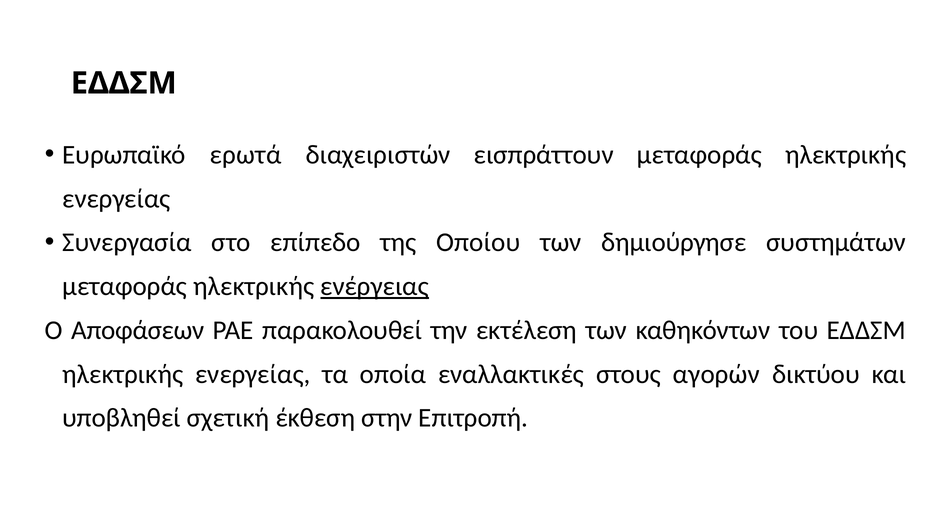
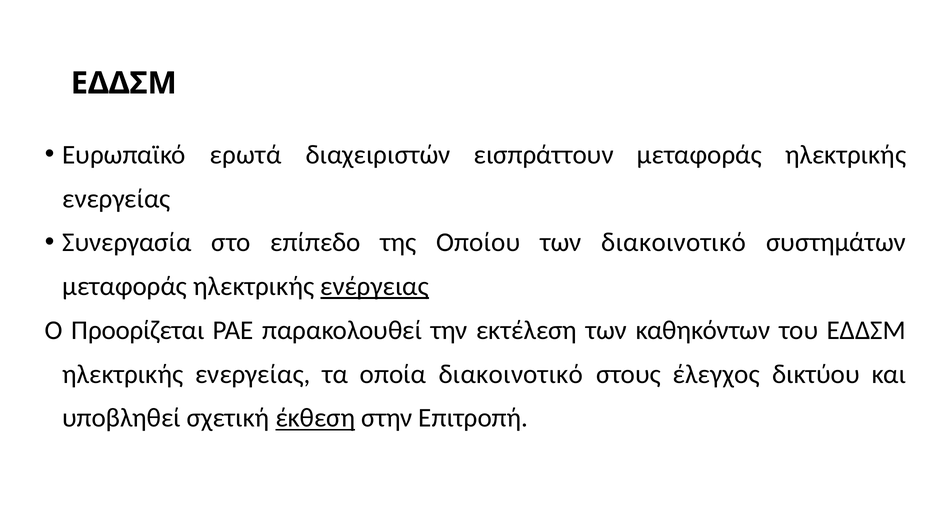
των δημιούργησε: δημιούργησε -> διακοινοτικό (674, 243)
Αποφάσεων: Αποφάσεων -> Προορίζεται (138, 330)
οποία εναλλακτικές: εναλλακτικές -> διακοινοτικό (511, 374)
αγορών: αγορών -> έλεγχος (716, 374)
έκθεση underline: none -> present (315, 418)
